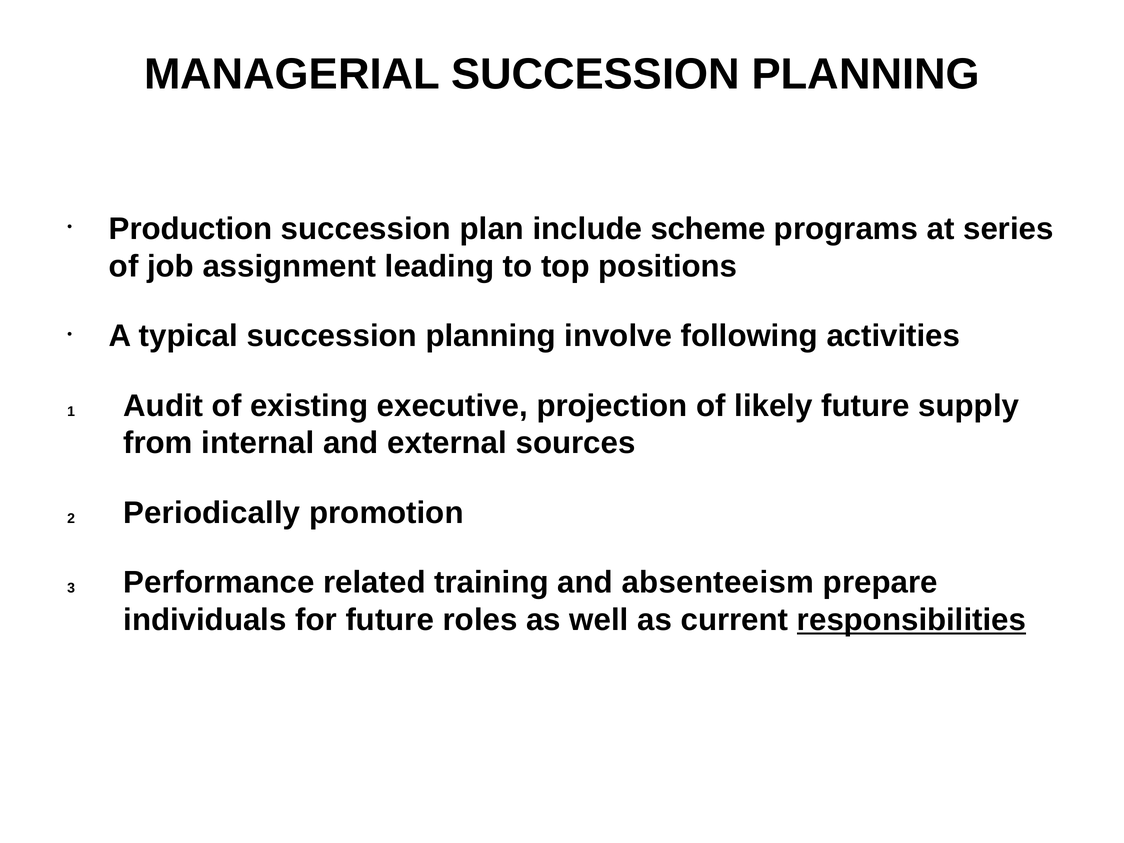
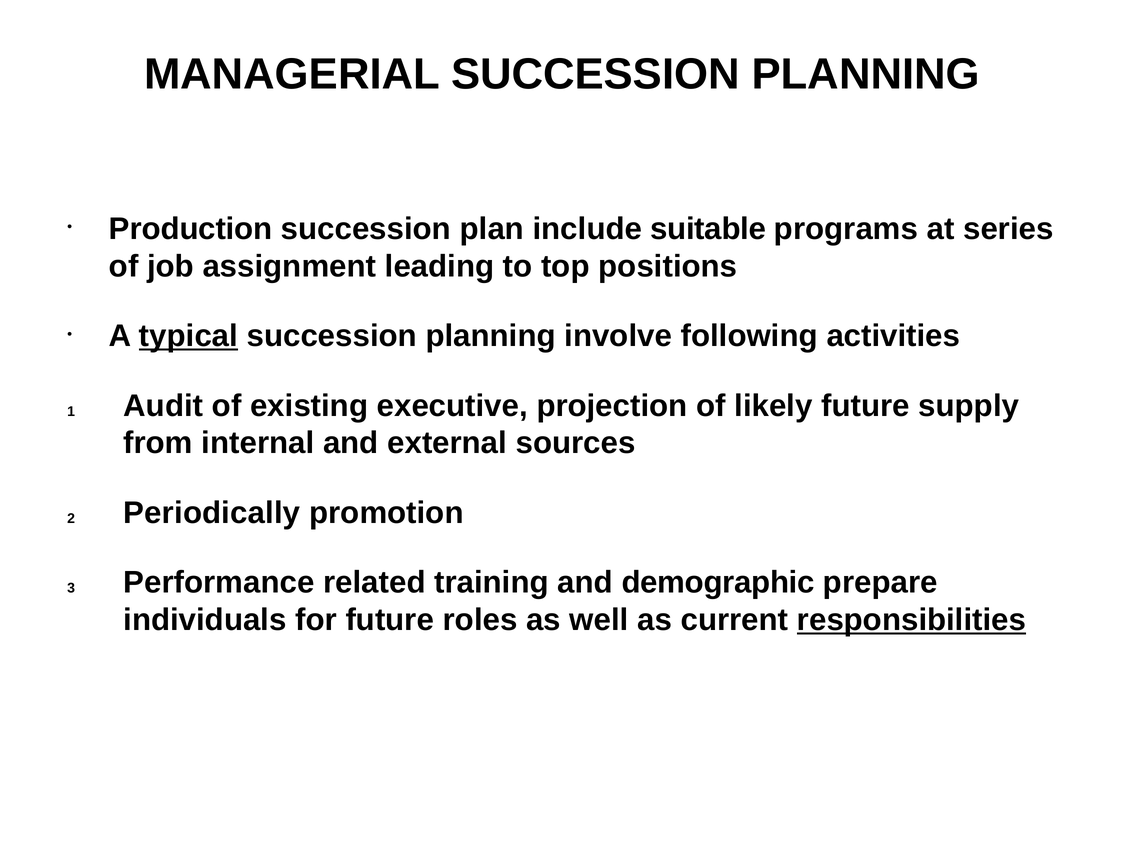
scheme: scheme -> suitable (708, 229)
typical underline: none -> present (188, 336)
absenteeism: absenteeism -> demographic (718, 583)
